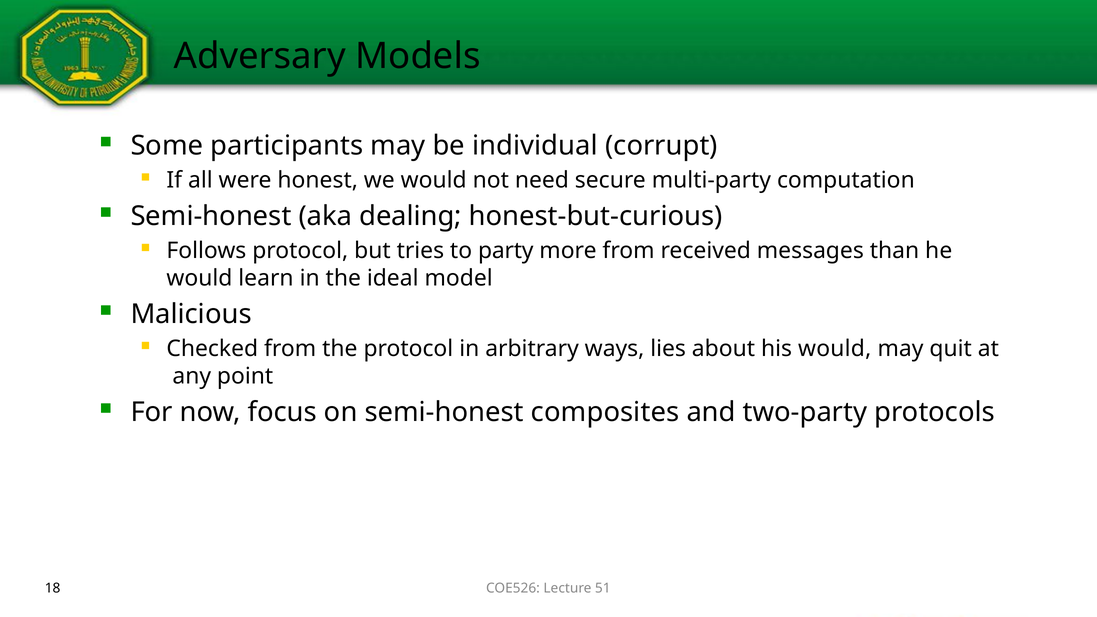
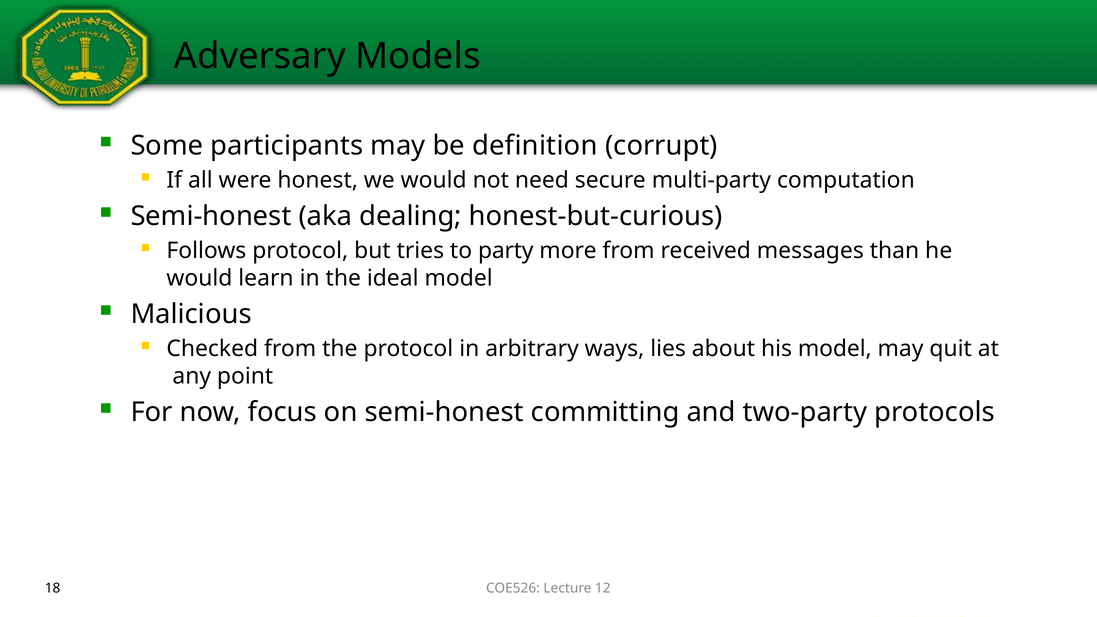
individual: individual -> definition (535, 146)
his would: would -> model (835, 349)
composites: composites -> committing (605, 412)
51: 51 -> 12 (603, 588)
